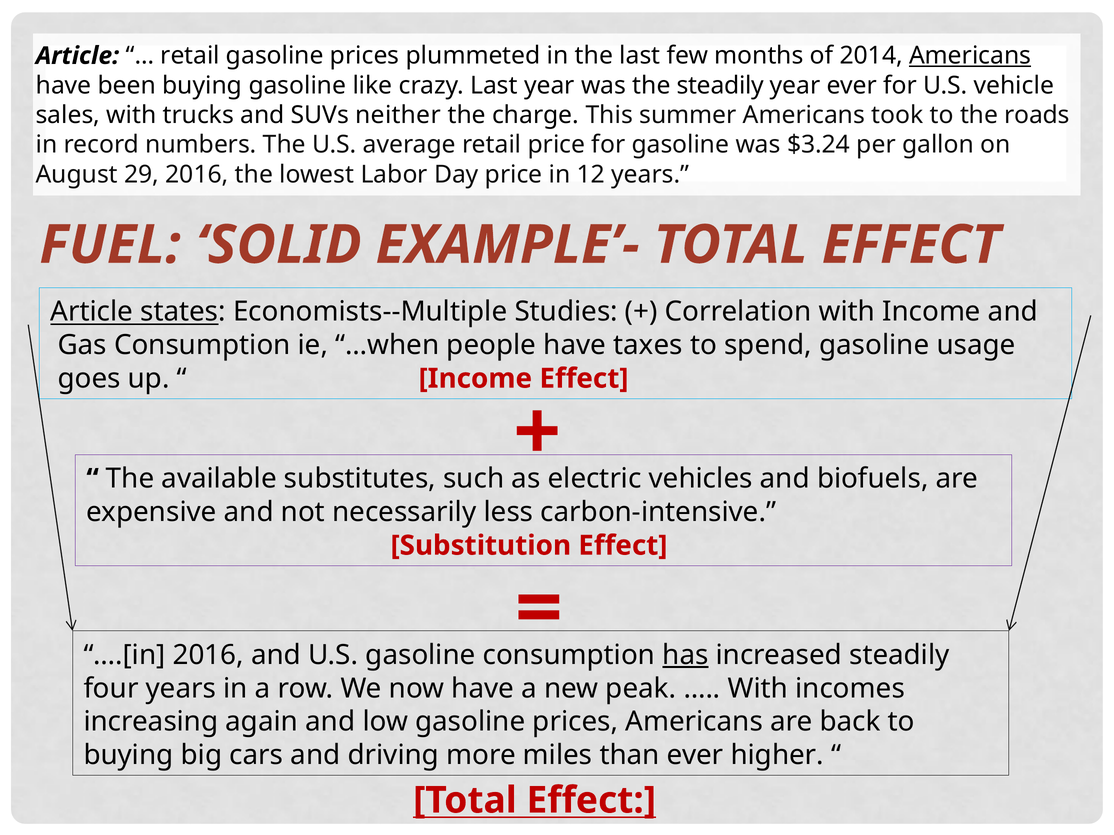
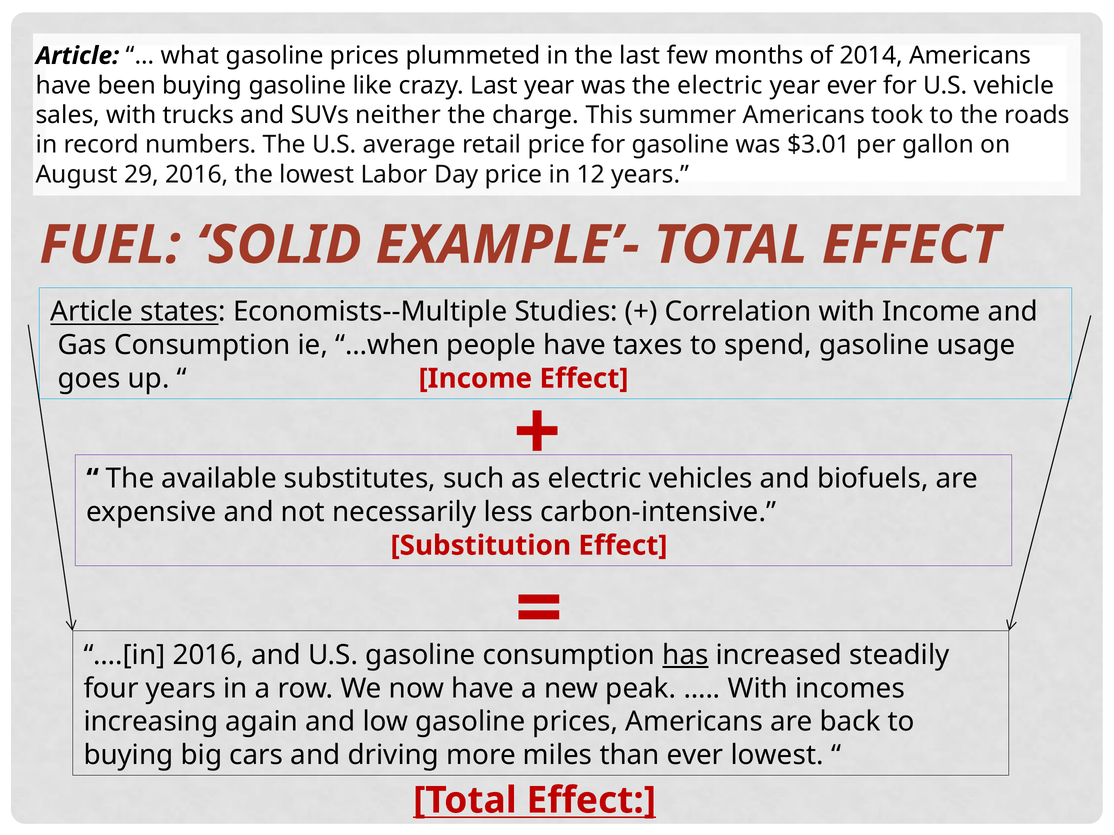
retail: retail -> what (190, 56)
Americans underline: present -> none (970, 56)
the steadily: steadily -> electric (720, 85)
$3.24: $3.24 -> $3.01 (819, 145)
ever higher: higher -> lowest (777, 756)
